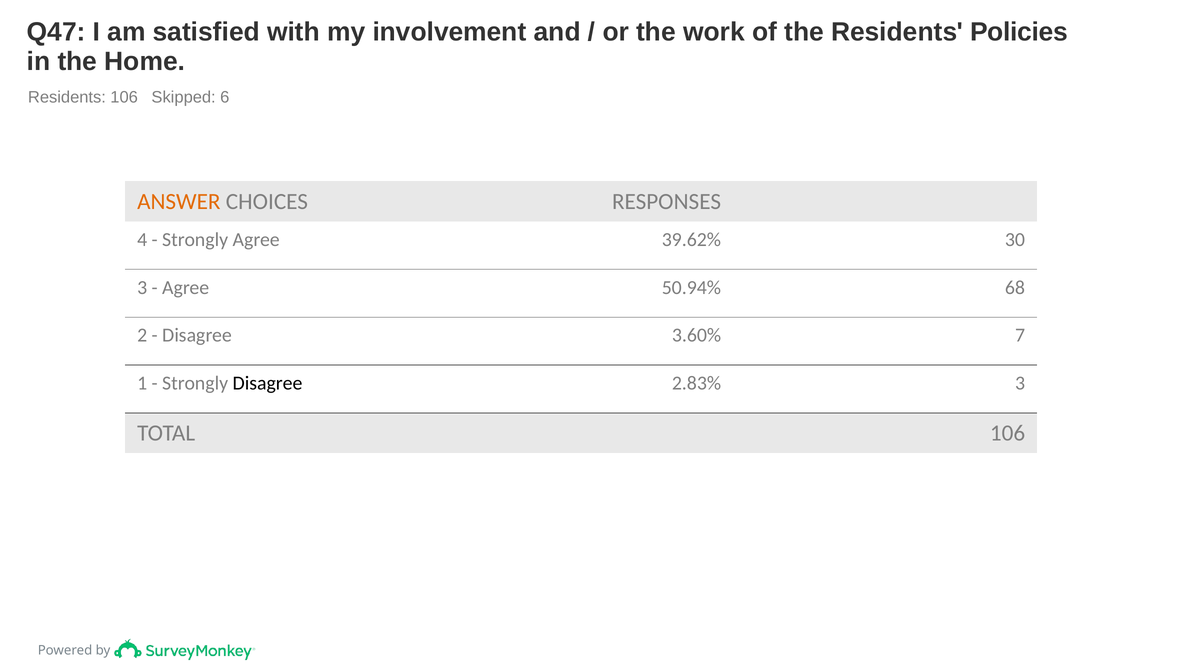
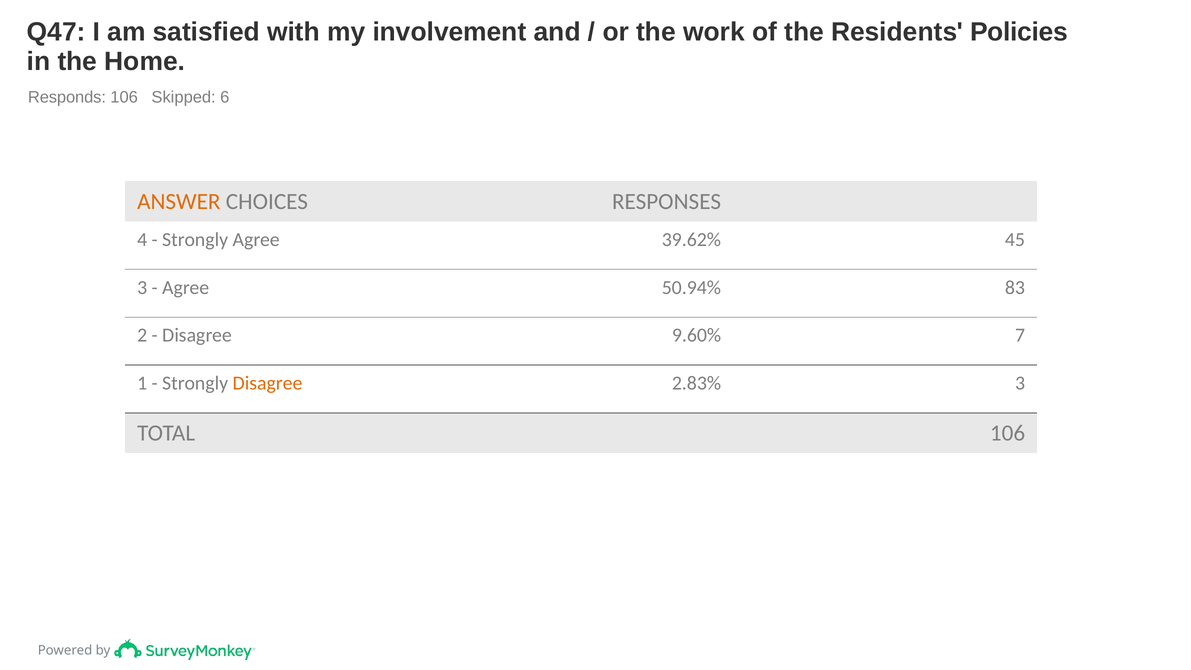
Residents: Residents -> Responds (67, 97)
30: 30 -> 45 (1015, 240)
68: 68 -> 83 (1015, 287)
3.60%: 3.60% -> 9.60% (697, 335)
Disagree colour: black -> orange (268, 383)
